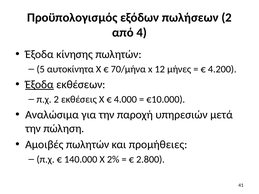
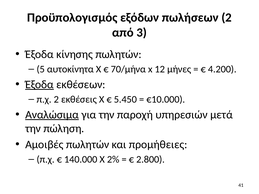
4: 4 -> 3 (142, 33)
4.000: 4.000 -> 5.450 (125, 99)
Αναλώσιμα underline: none -> present (52, 115)
